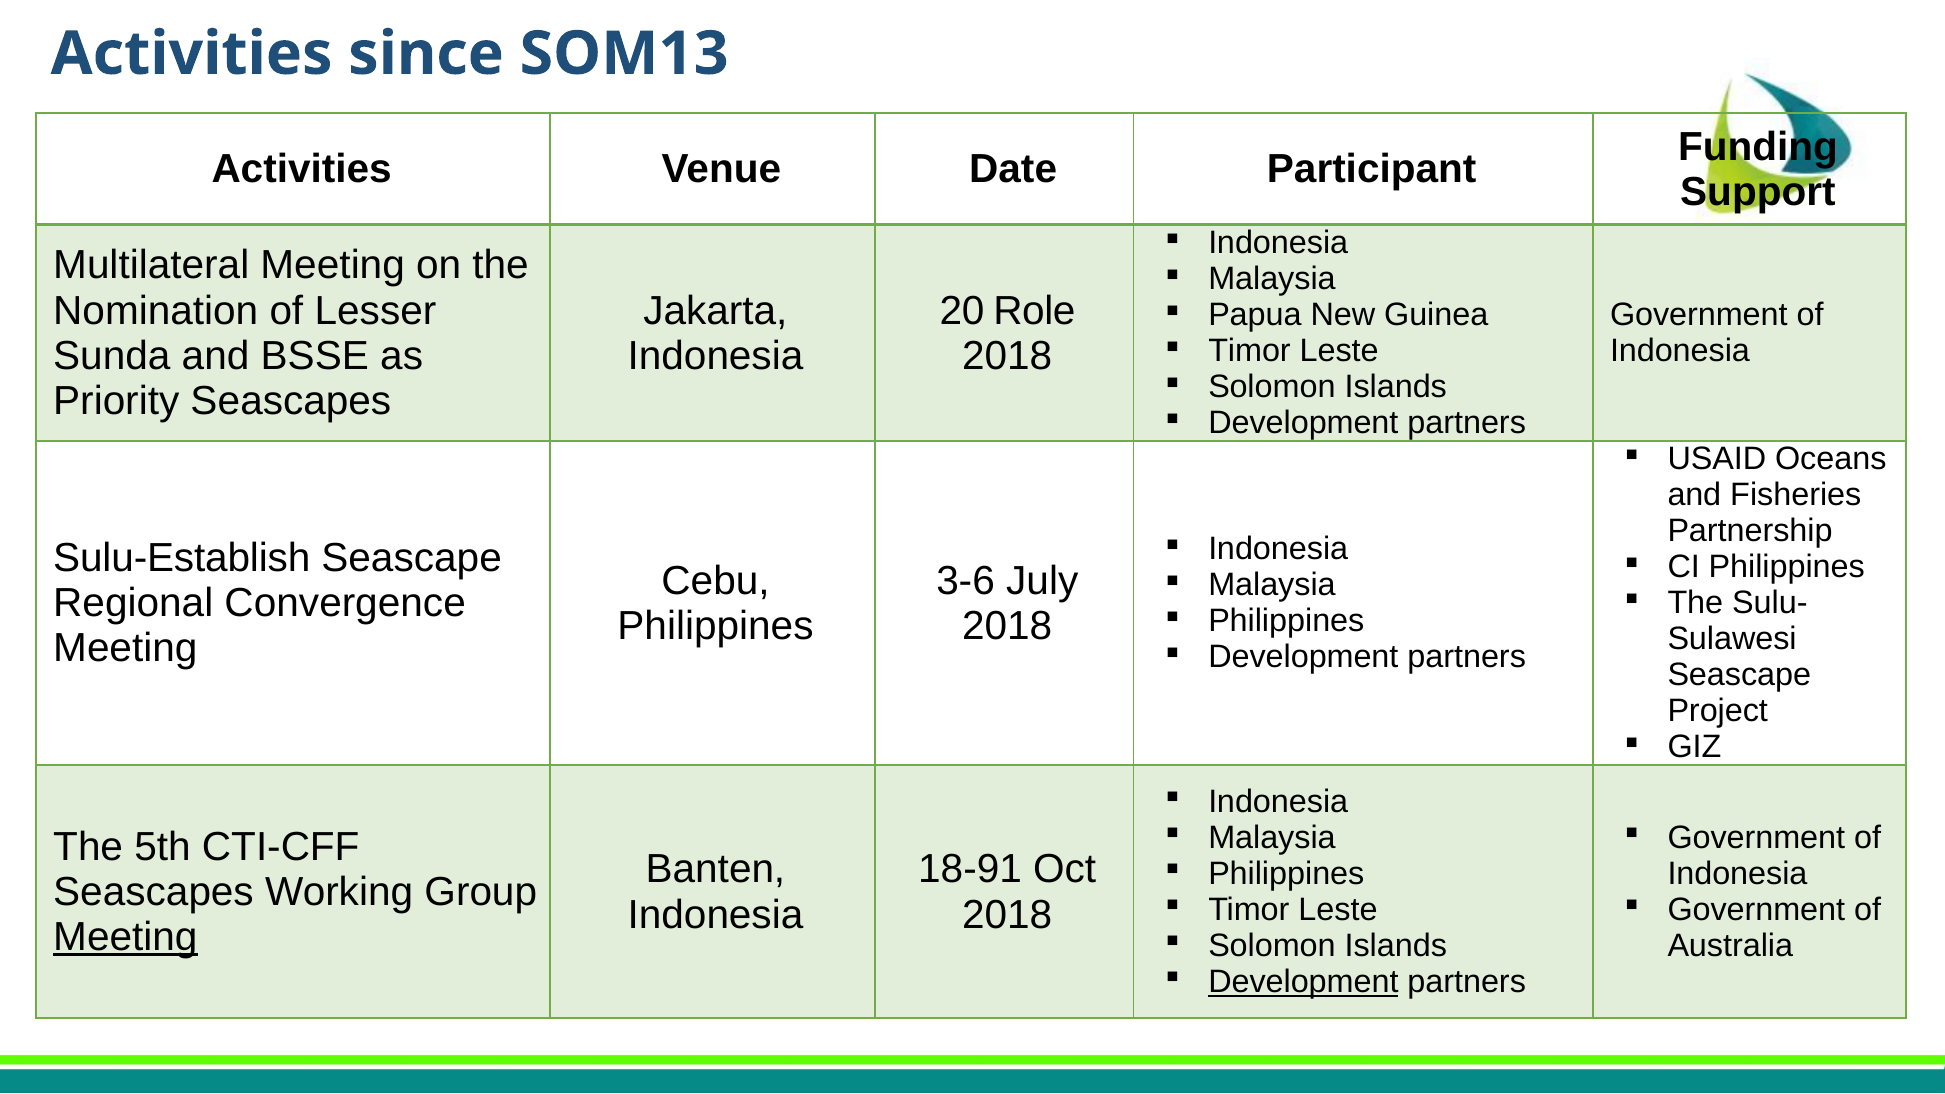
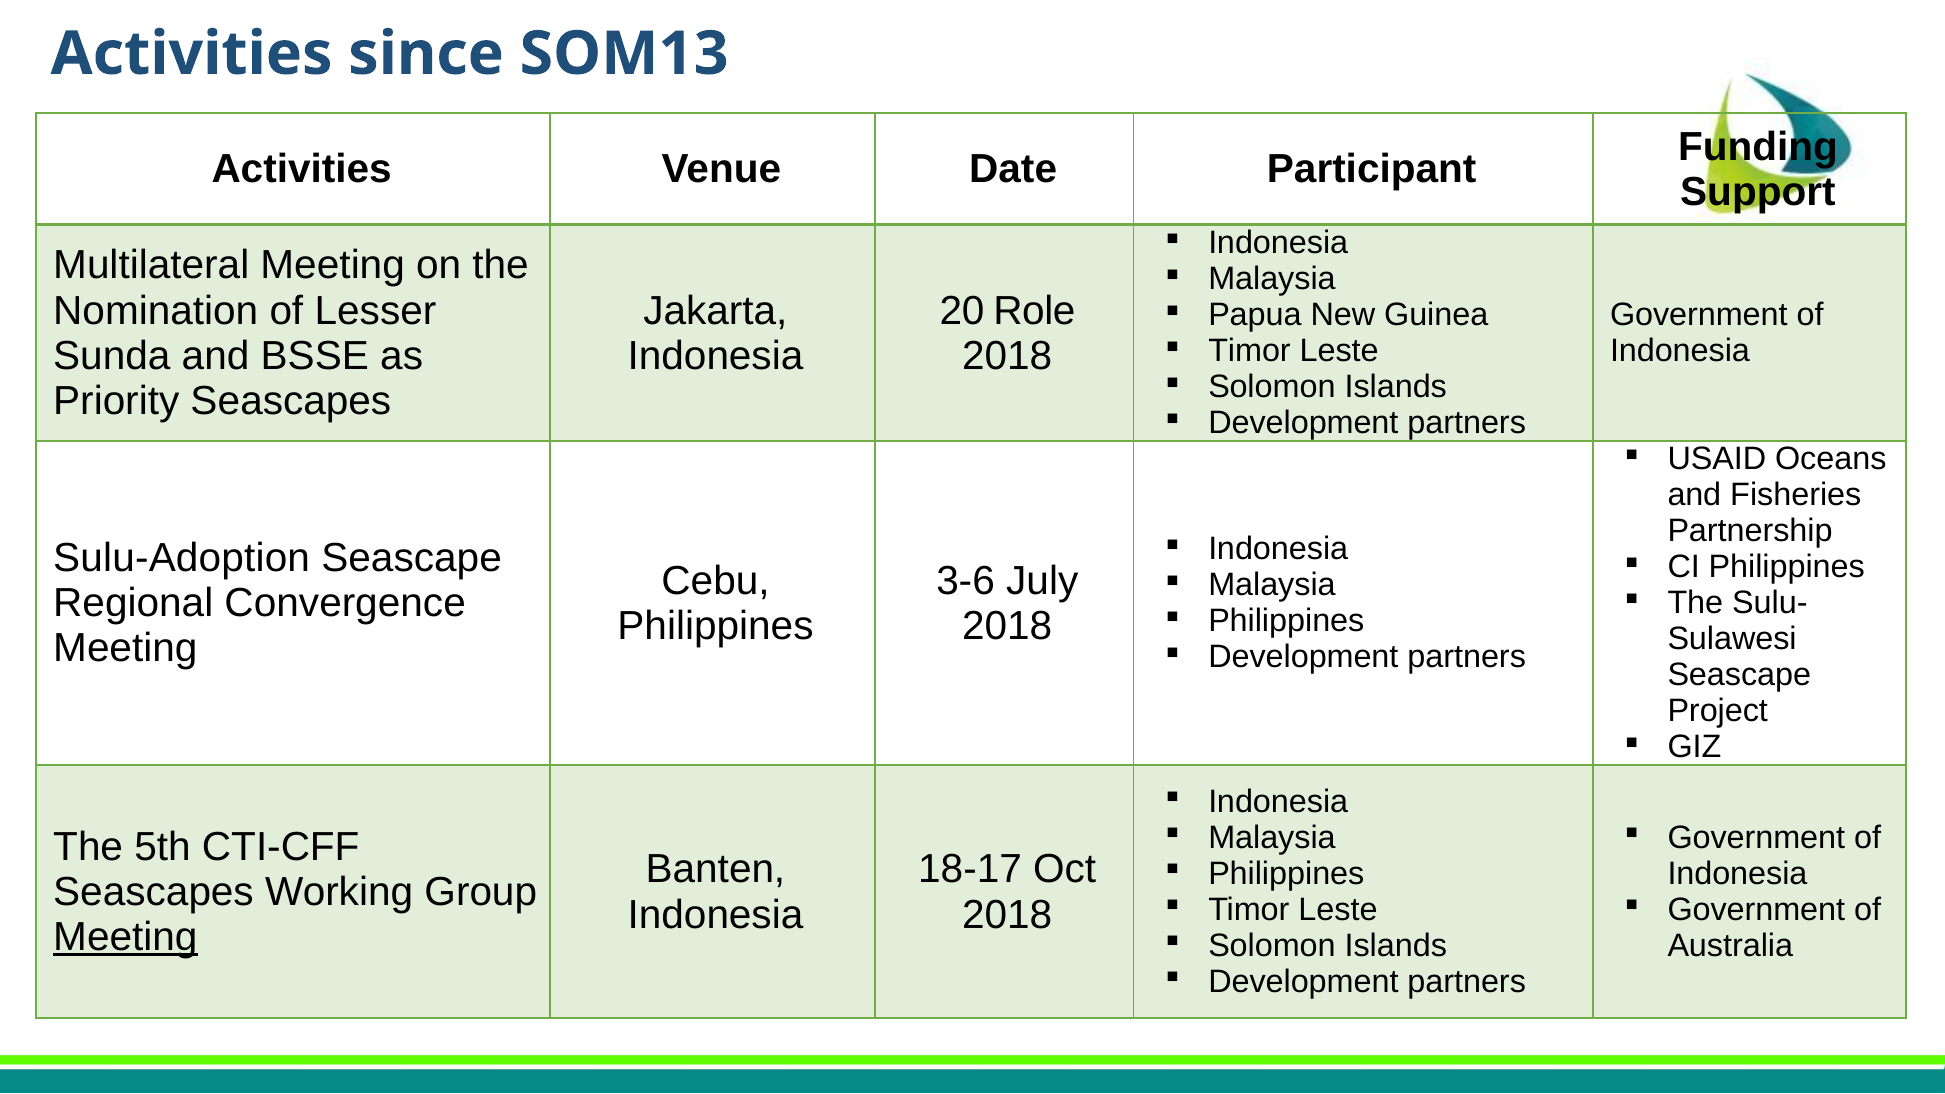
Sulu-Establish: Sulu-Establish -> Sulu-Adoption (182, 558)
18-91: 18-91 -> 18-17 (970, 869)
Development underline: present -> none (1303, 982)
